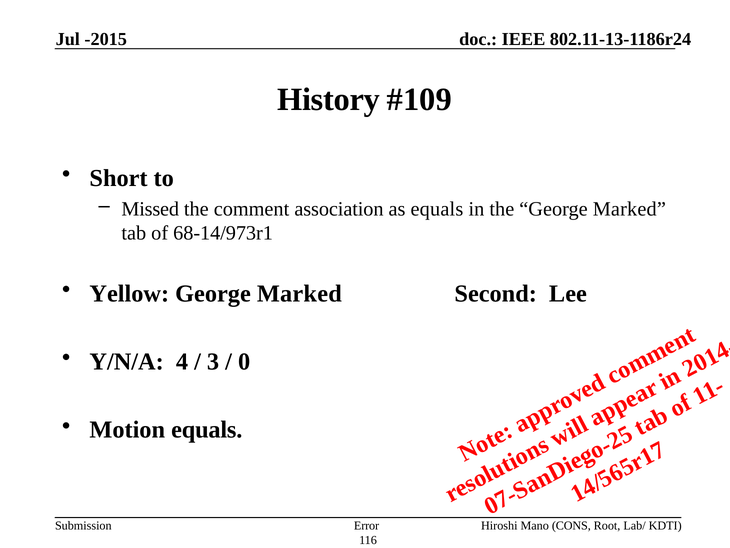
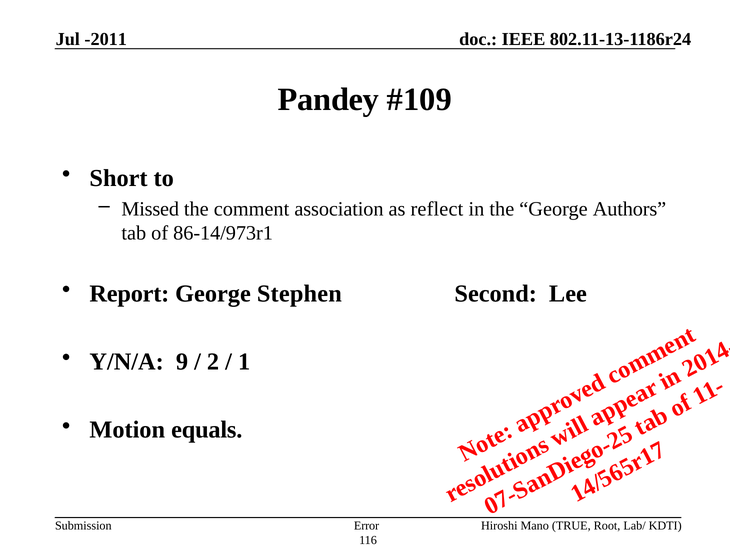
-2015: -2015 -> -2011 (106, 39)
History: History -> Pandey (329, 100)
as equals: equals -> reflect (437, 209)
the George Marked: Marked -> Authors (629, 209)
68-14/973r1: 68-14/973r1 -> 86-14/973r1 (223, 233)
Yellow: Yellow -> Report (129, 293)
Marked: Marked -> Stephen (299, 293)
Y/N/A 4: 4 -> 9 (182, 361)
3: 3 -> 2 (213, 361)
0: 0 -> 1 (244, 361)
CONS: CONS -> TRUE (571, 525)
